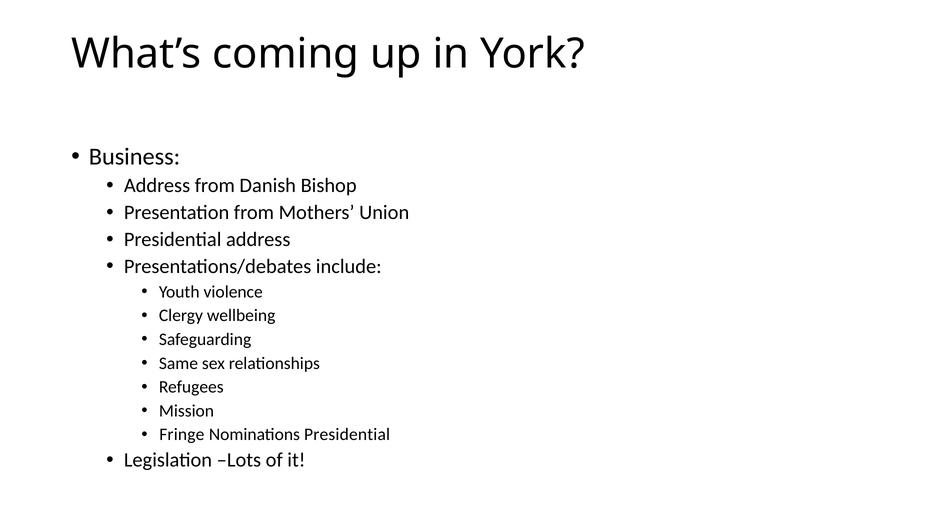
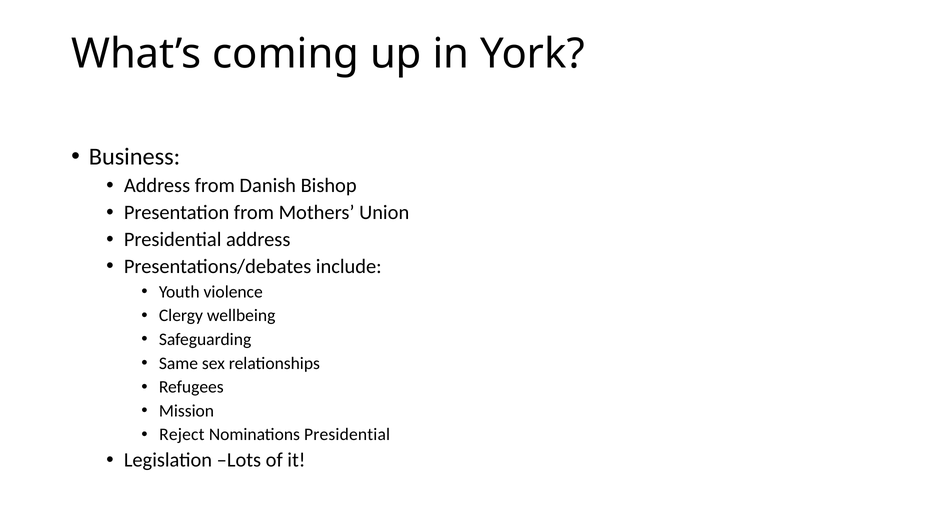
Fringe: Fringe -> Reject (182, 435)
